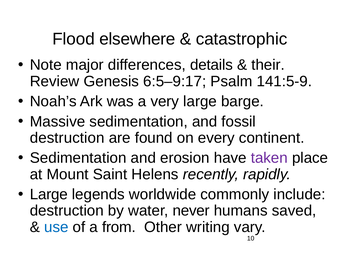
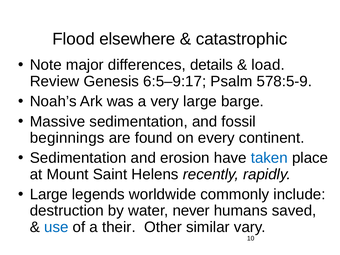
their: their -> load (268, 65)
141:5-9: 141:5-9 -> 578:5-9 (284, 81)
destruction: destruction -> beginnings (67, 138)
taken colour: purple -> blue (269, 158)
from: from -> their (119, 227)
writing: writing -> similar (208, 227)
